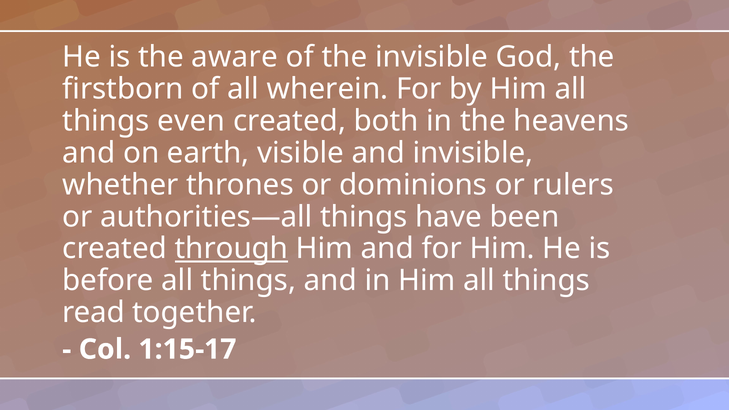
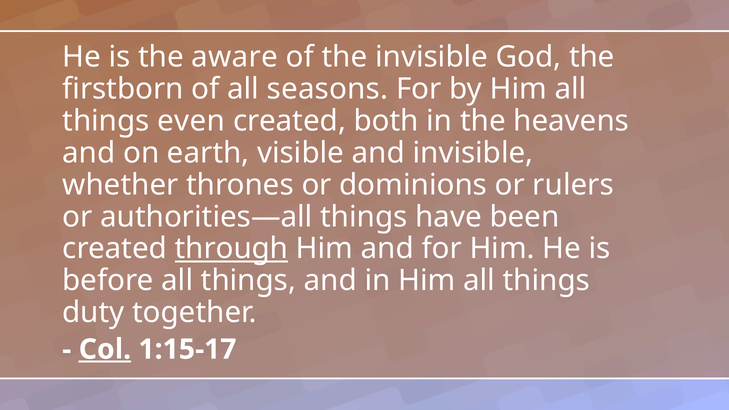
wherein: wherein -> seasons (328, 89)
read: read -> duty (93, 313)
Col underline: none -> present (105, 349)
